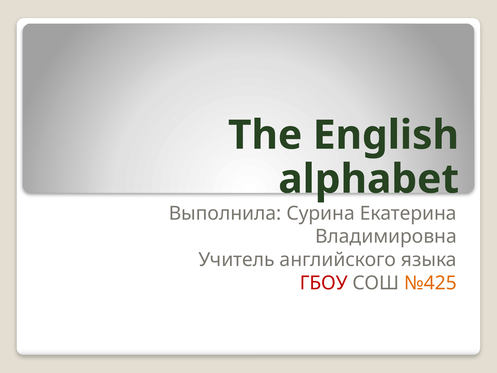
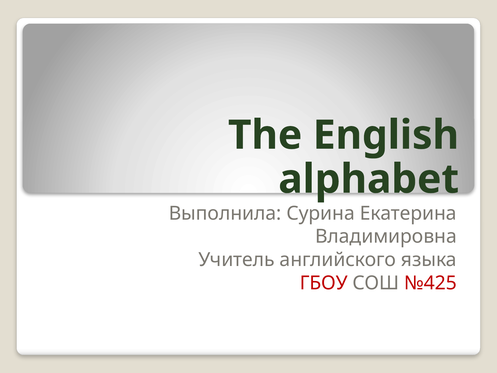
№425 colour: orange -> red (430, 283)
